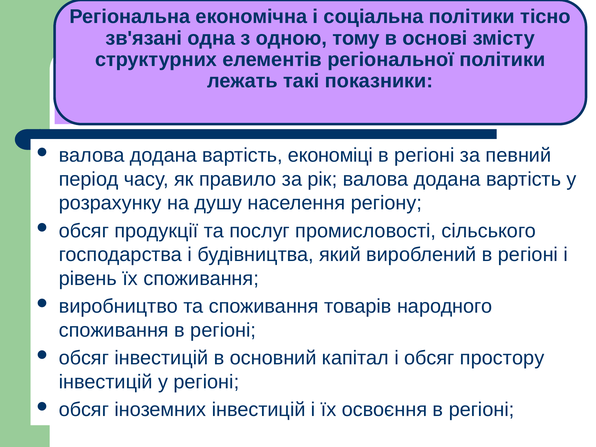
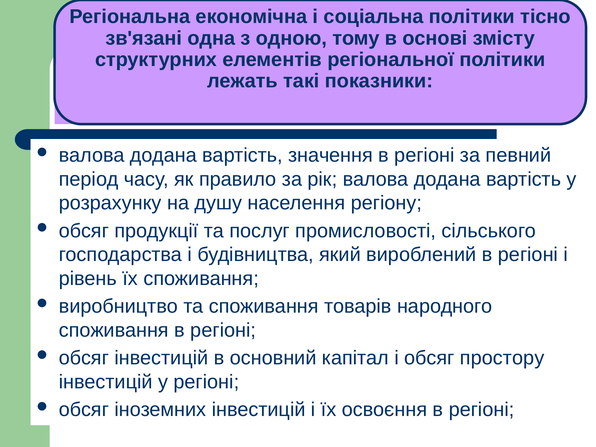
економіці: економіці -> значення (330, 155)
